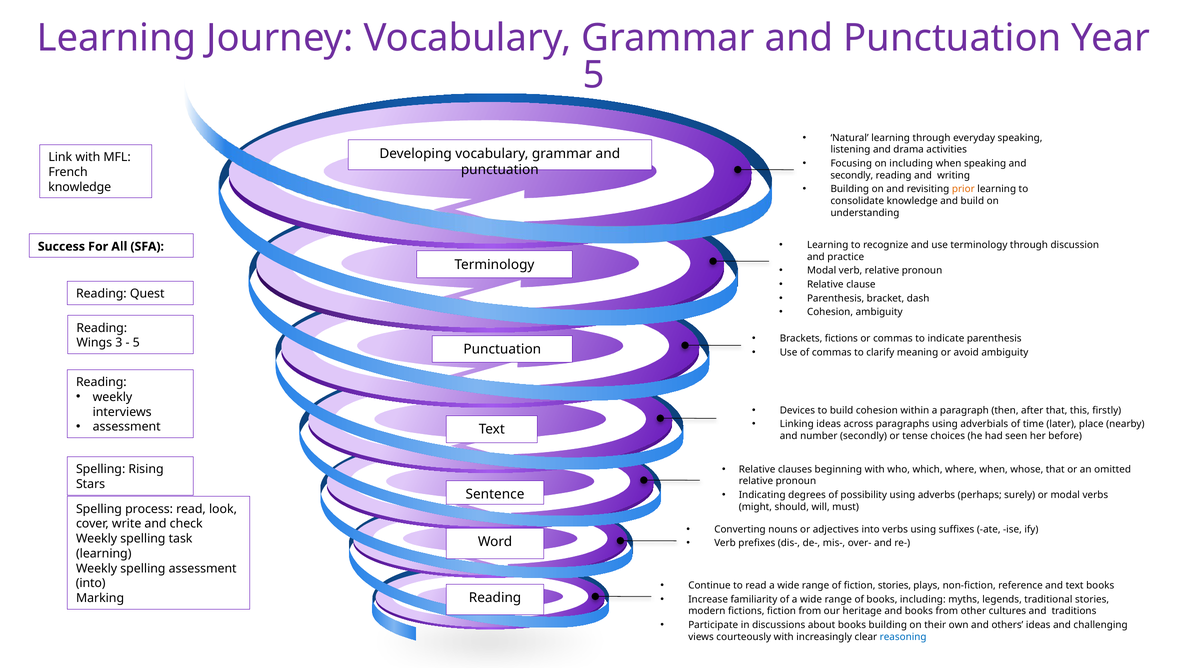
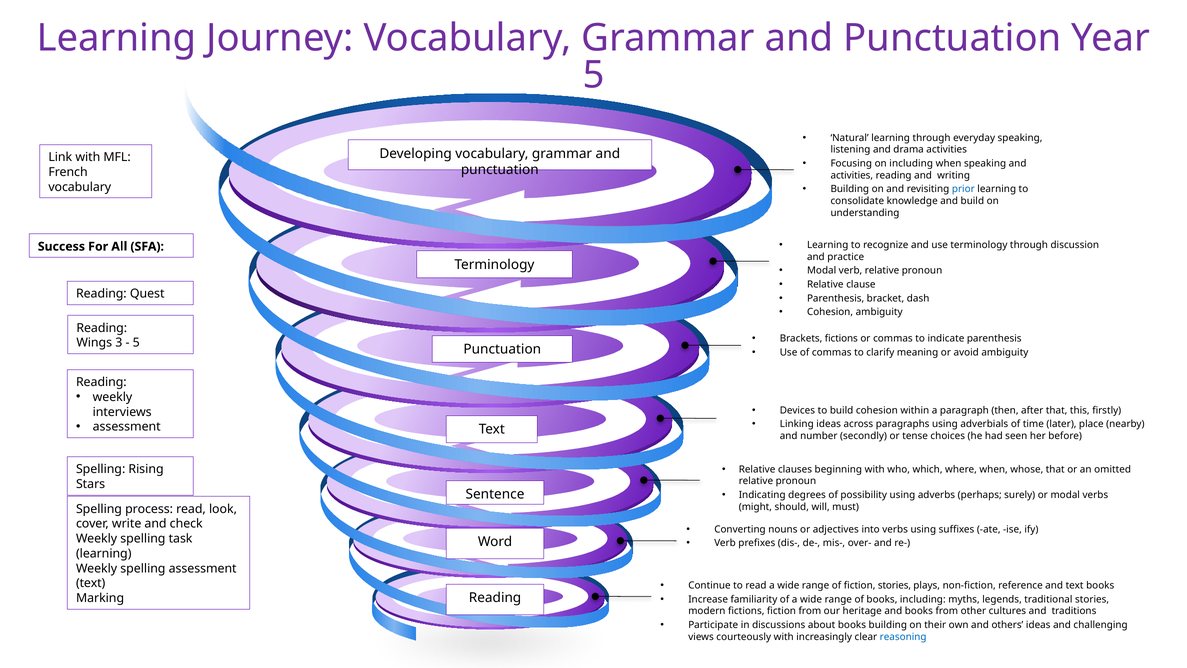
secondly: secondly -> activities (852, 175)
knowledge: knowledge -> vocabulary (80, 187)
prior colour: orange -> blue (963, 189)
into: into -> text (91, 583)
